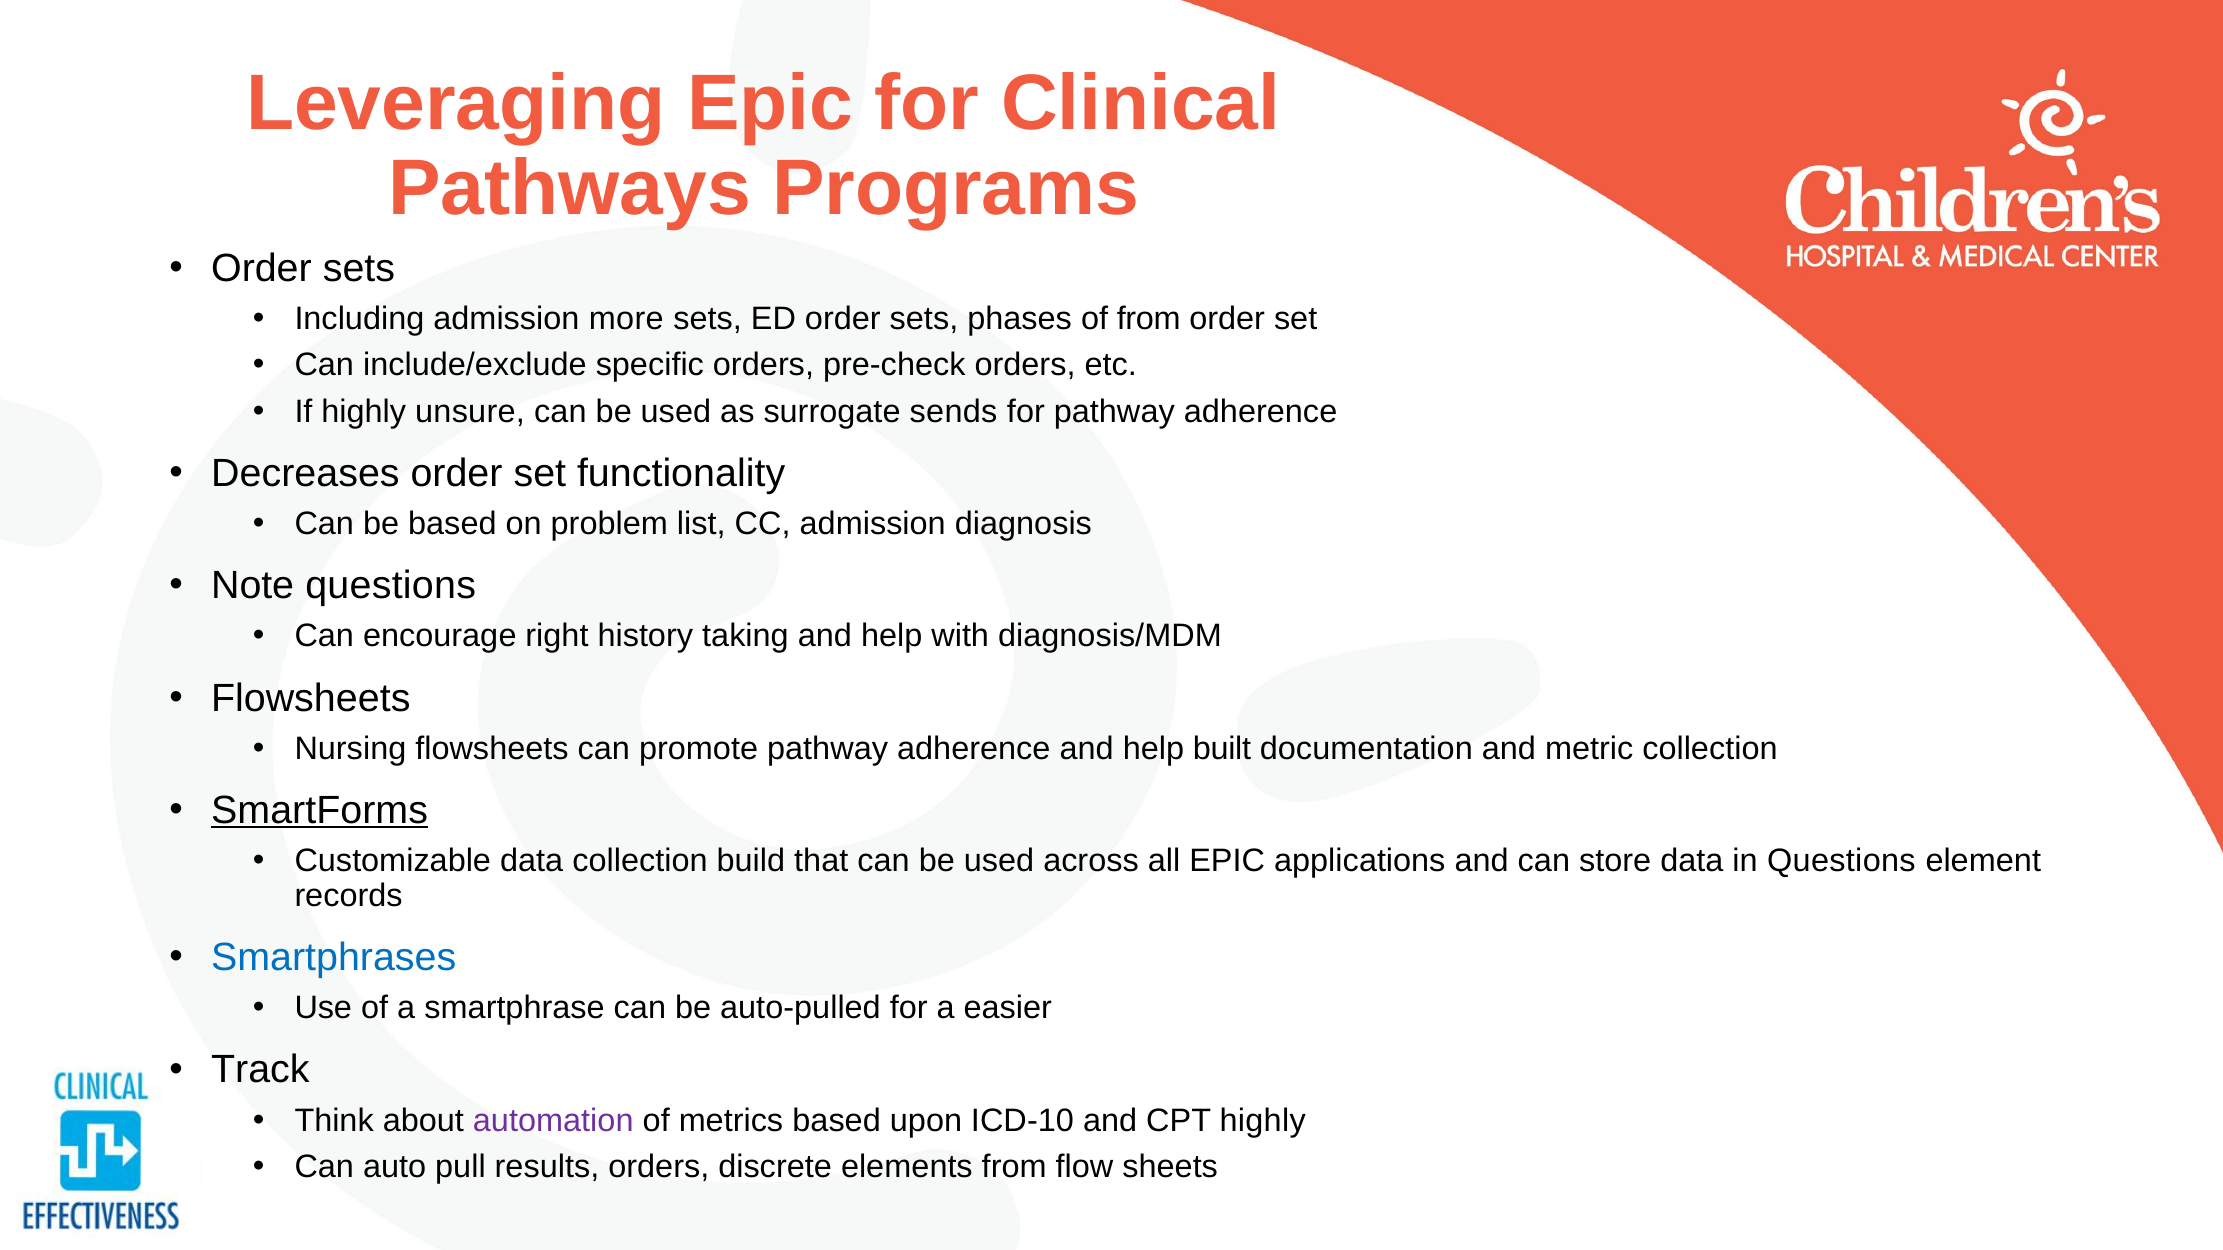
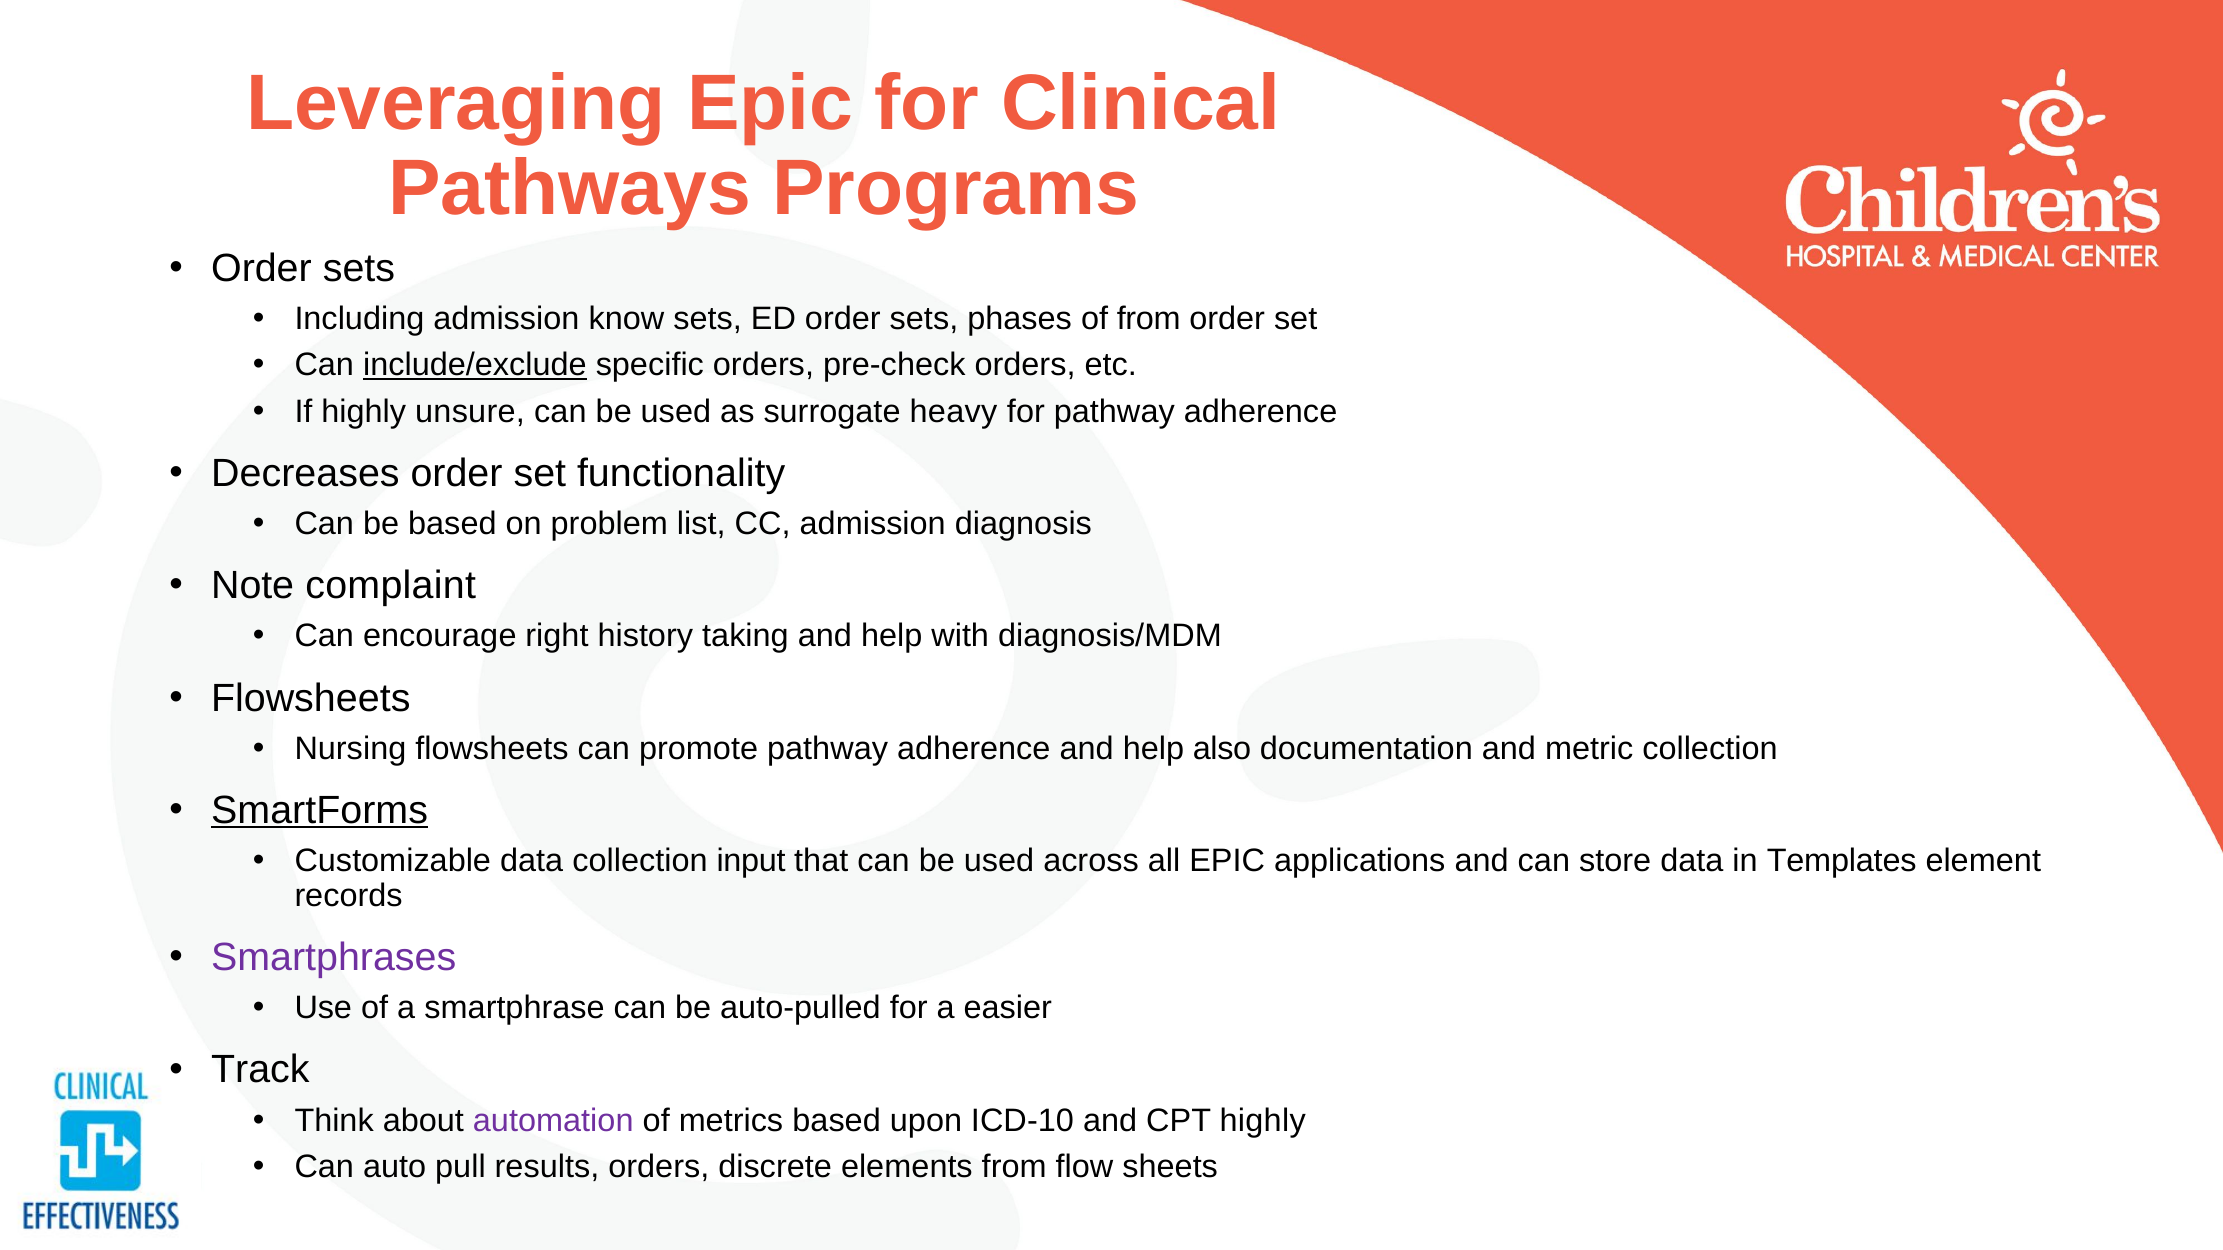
more: more -> know (626, 319)
include/exclude underline: none -> present (475, 365)
sends: sends -> heavy (954, 412)
Note questions: questions -> complaint (391, 586)
built: built -> also (1222, 749)
build: build -> input (751, 861)
in Questions: Questions -> Templates (1842, 861)
Smartphrases colour: blue -> purple (334, 958)
